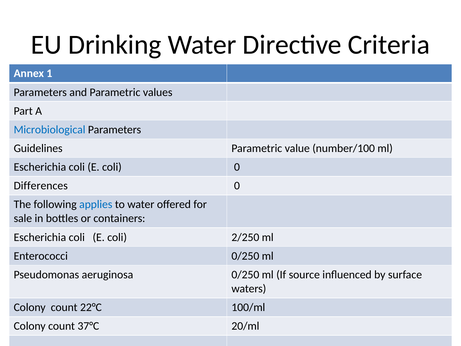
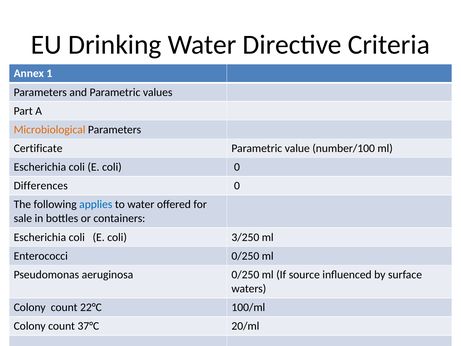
Microbiological colour: blue -> orange (50, 130)
Guidelines: Guidelines -> Certificate (38, 148)
2/250: 2/250 -> 3/250 (245, 237)
